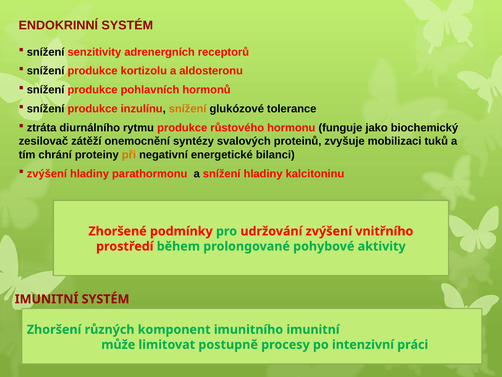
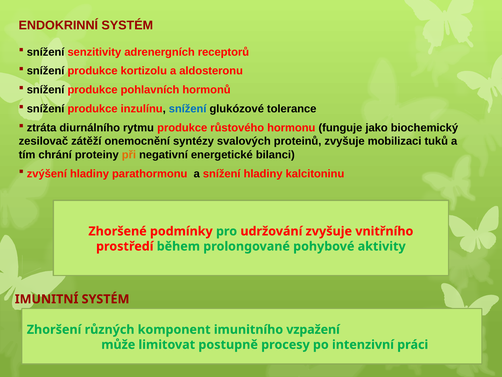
snížení colour: orange -> blue (188, 109)
udržování zvýšení: zvýšení -> zvyšuje (329, 231)
imunitního imunitní: imunitní -> vzpažení (313, 329)
